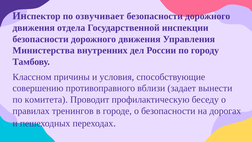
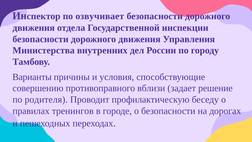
Классном: Классном -> Варианты (32, 77)
вынести: вынести -> решение (215, 88)
комитета: комитета -> родителя (46, 99)
